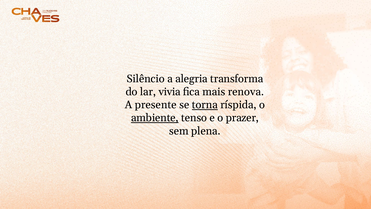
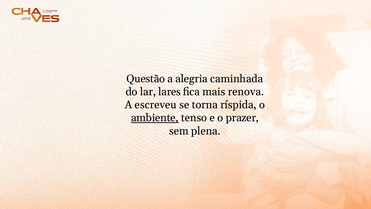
Silêncio: Silêncio -> Questão (146, 79)
transforma: transforma -> caminhada (237, 79)
vivia: vivia -> lares (170, 92)
presente: presente -> escreveu (156, 105)
torna underline: present -> none (205, 105)
